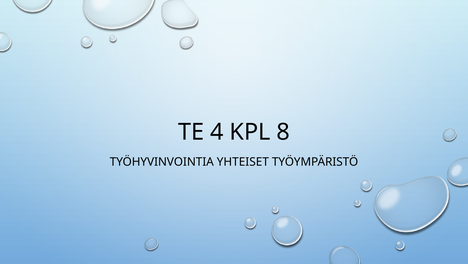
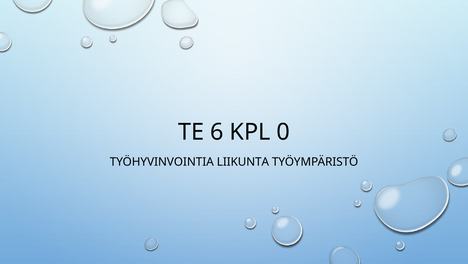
4: 4 -> 6 (217, 132)
8: 8 -> 0 (283, 132)
YHTEISET: YHTEISET -> LIIKUNTA (243, 162)
